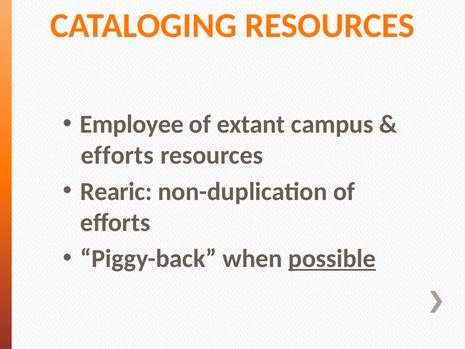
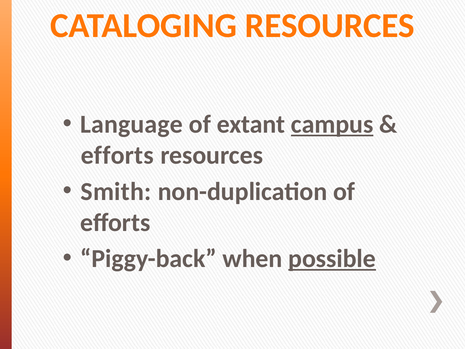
Employee: Employee -> Language (132, 124)
campus underline: none -> present (332, 124)
Rearic: Rearic -> Smith (116, 191)
